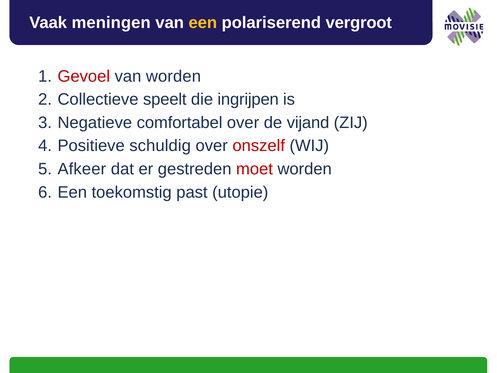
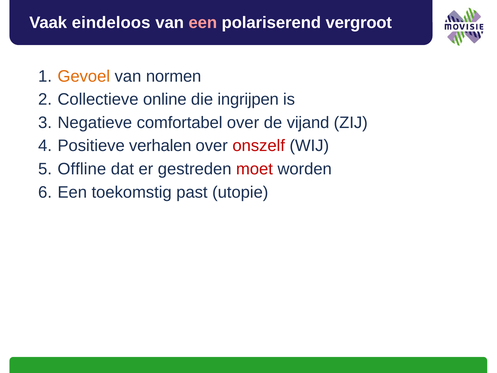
meningen: meningen -> eindeloos (111, 23)
een colour: yellow -> pink (203, 23)
Gevoel colour: red -> orange (84, 76)
van worden: worden -> normen (174, 76)
speelt: speelt -> online (165, 99)
schuldig: schuldig -> verhalen (160, 146)
Afkeer: Afkeer -> Offline (82, 169)
